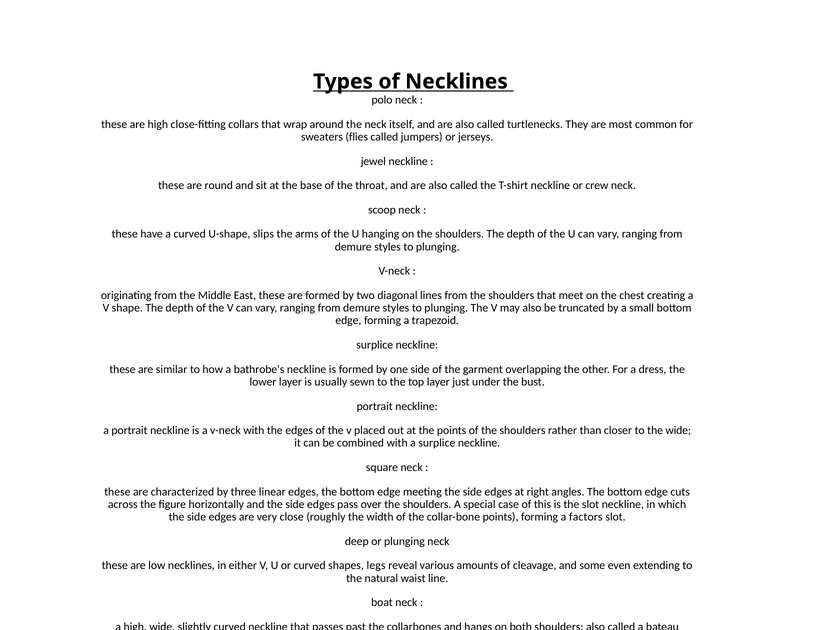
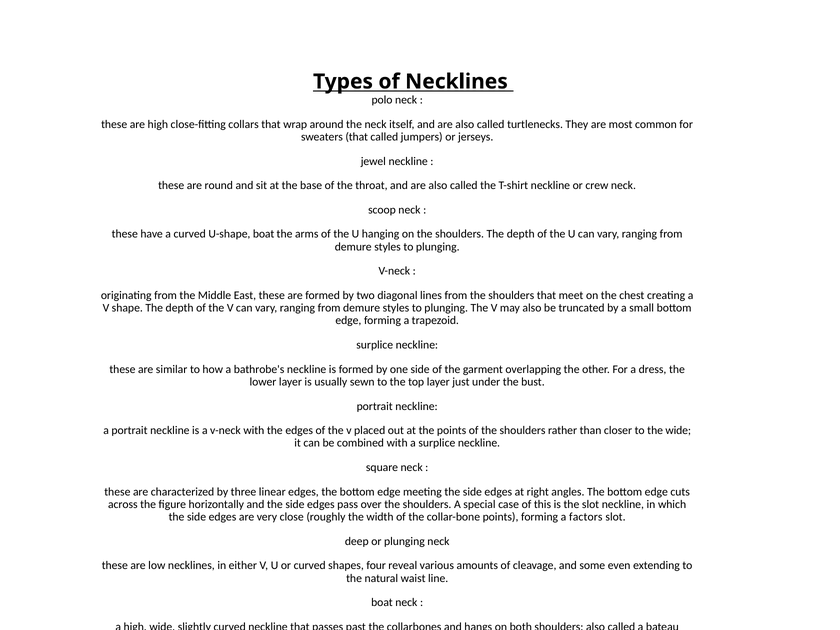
sweaters flies: flies -> that (357, 137)
U-shape slips: slips -> boat (264, 234)
legs: legs -> four (376, 566)
